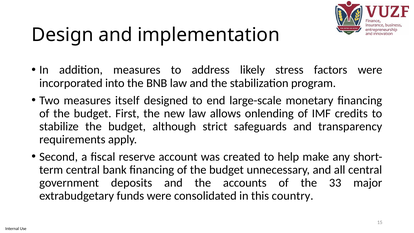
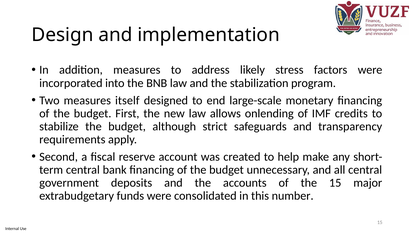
the 33: 33 -> 15 (335, 183)
country: country -> number (293, 196)
